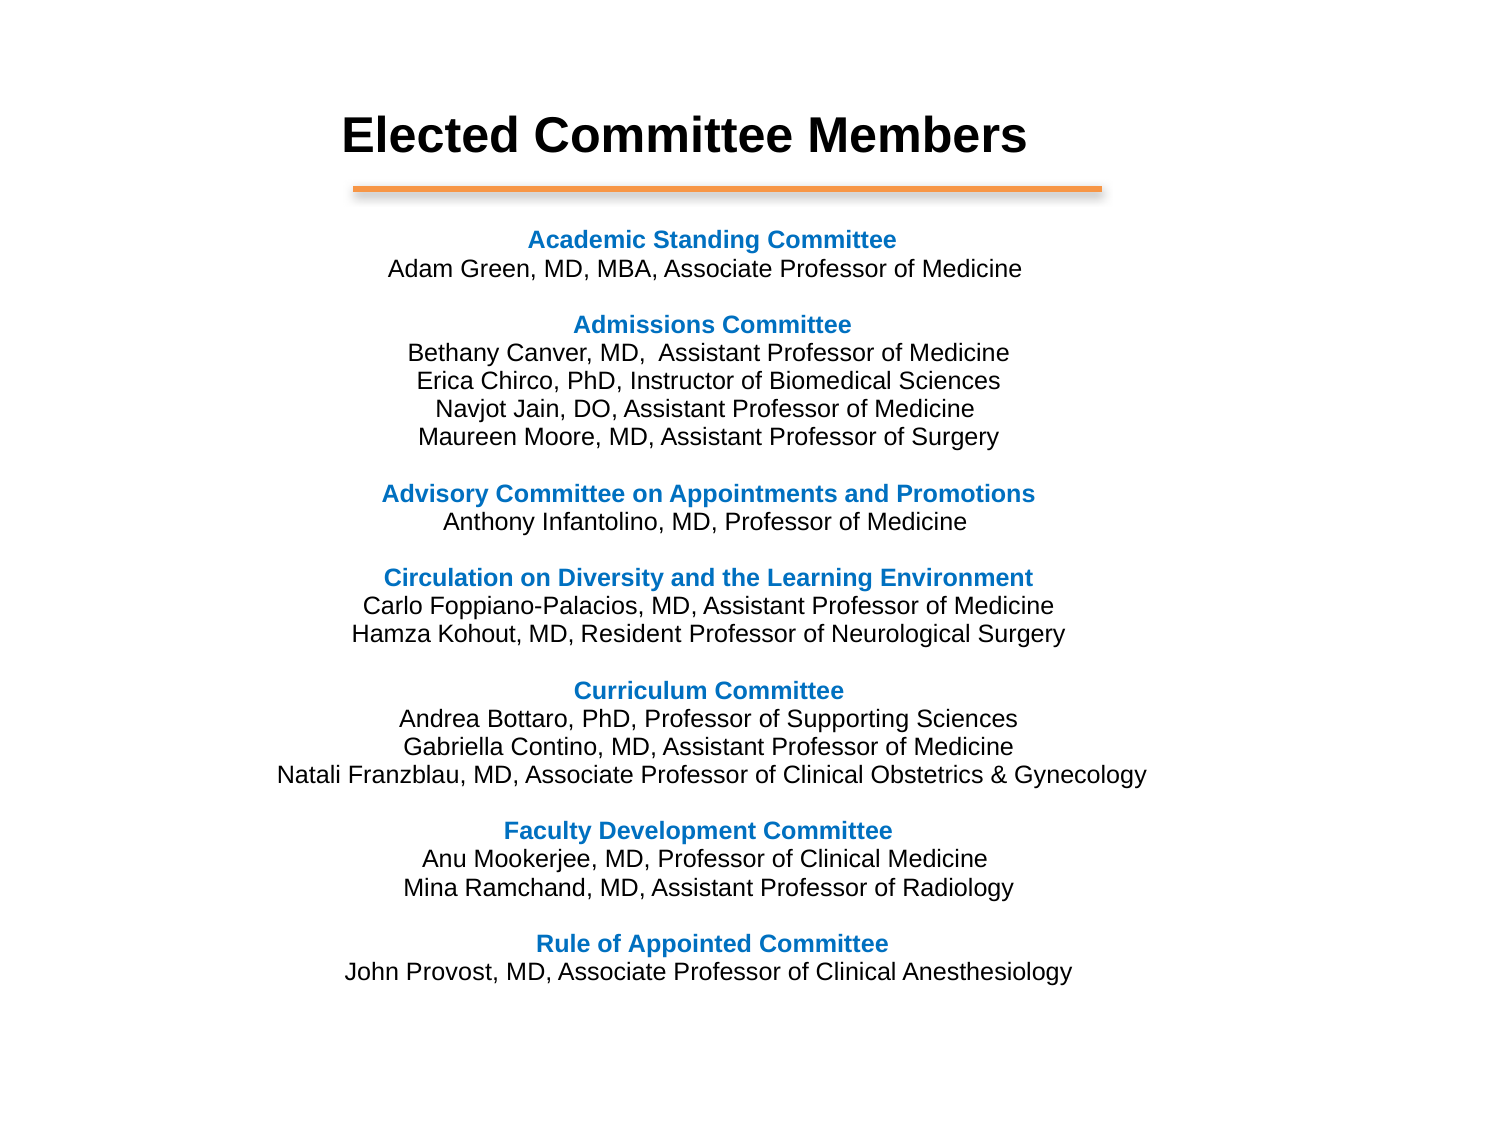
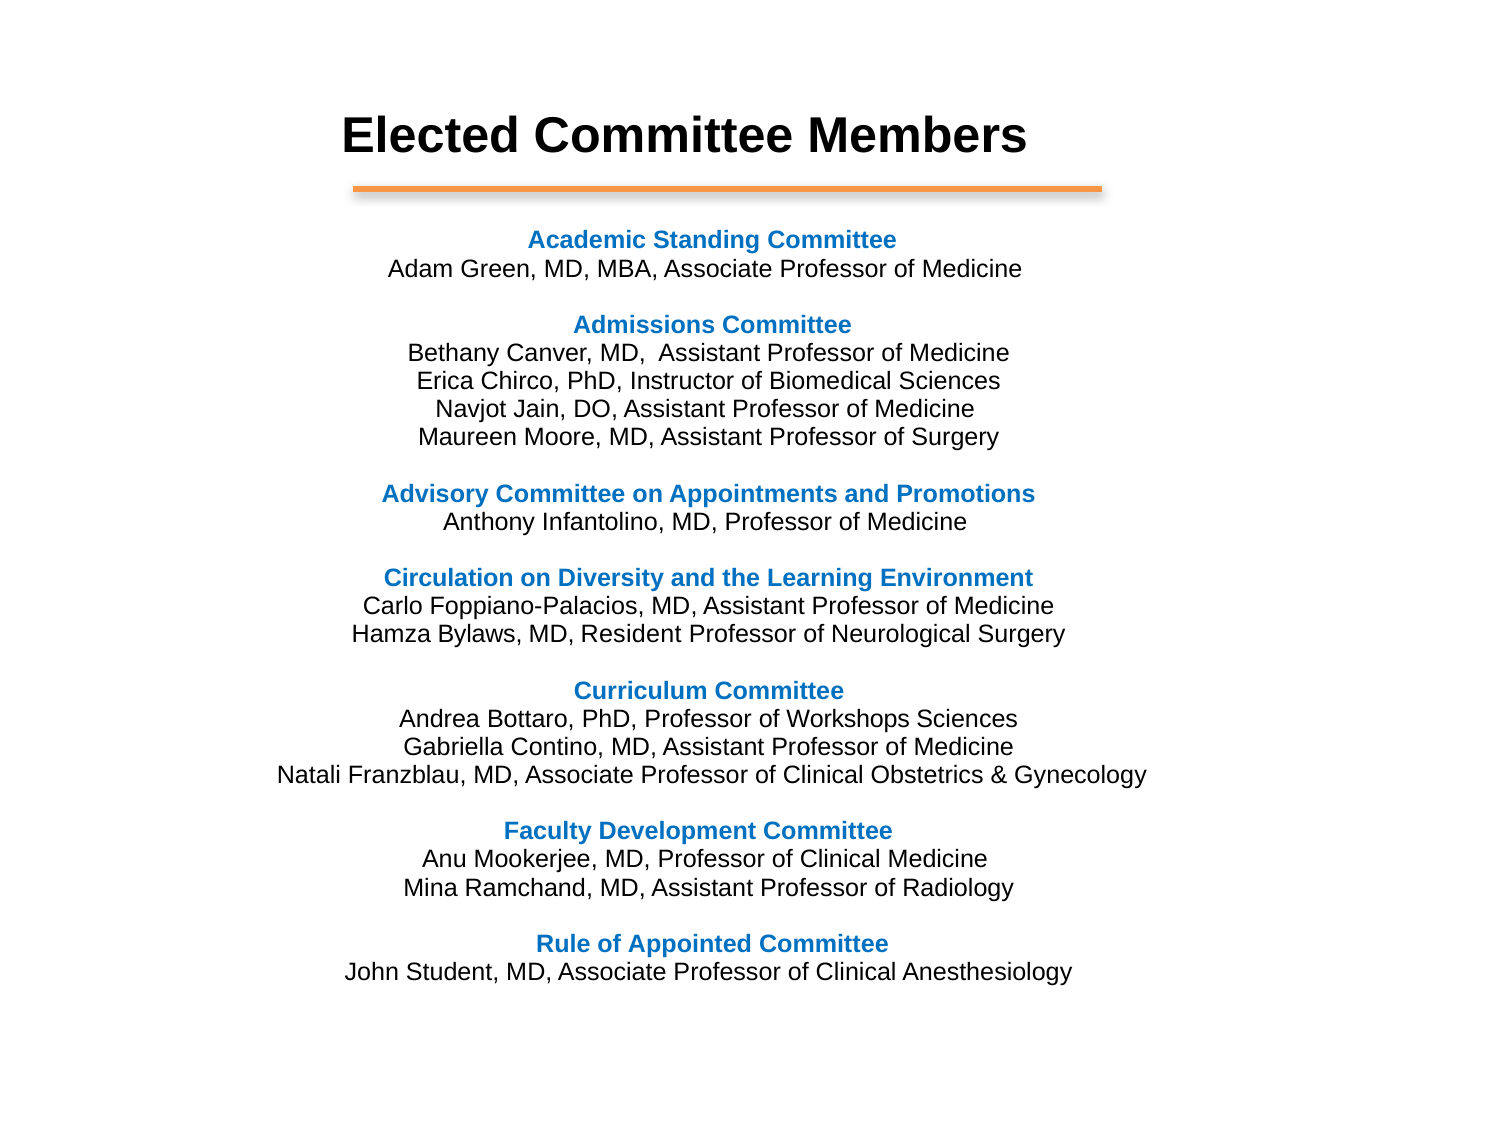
Kohout: Kohout -> Bylaws (480, 635)
Supporting: Supporting -> Workshops (848, 719)
Provost: Provost -> Student (453, 972)
